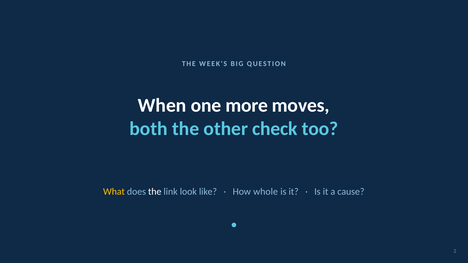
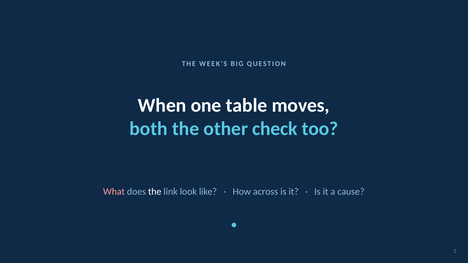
more: more -> table (247, 105)
What colour: yellow -> pink (114, 192)
whole: whole -> across (266, 192)
